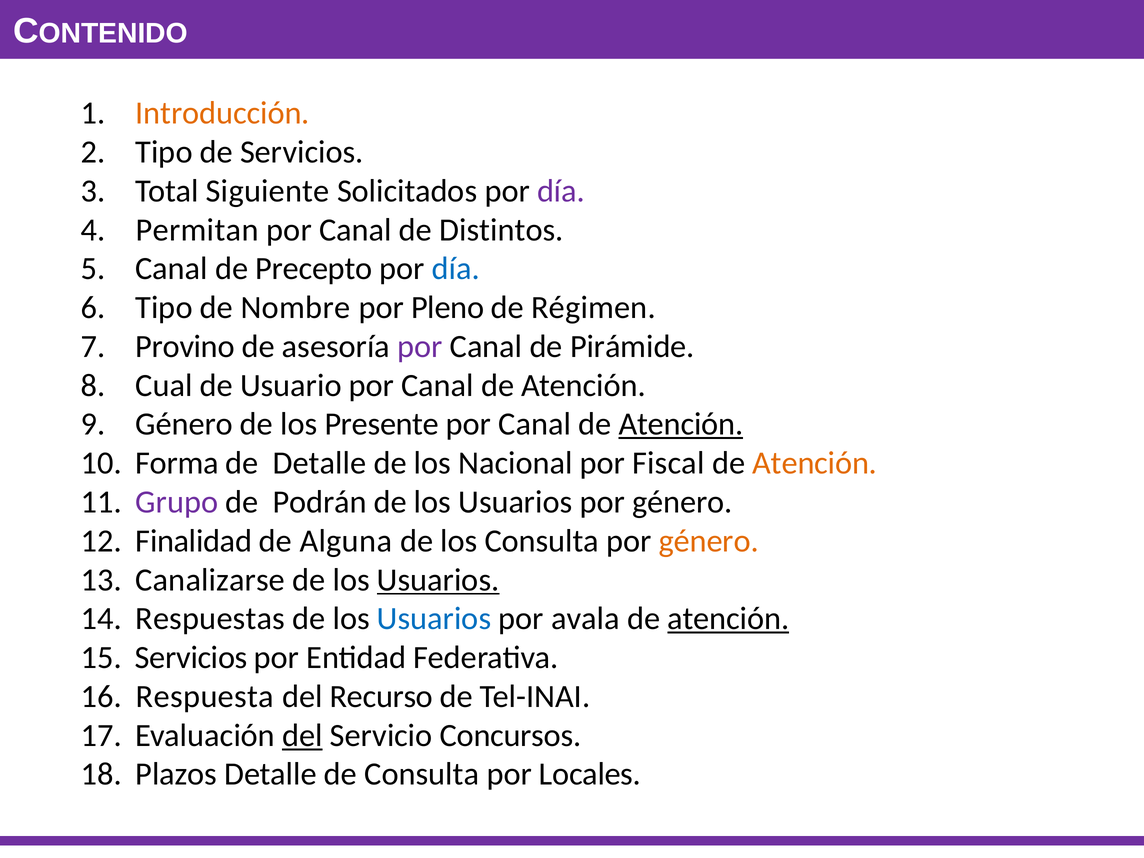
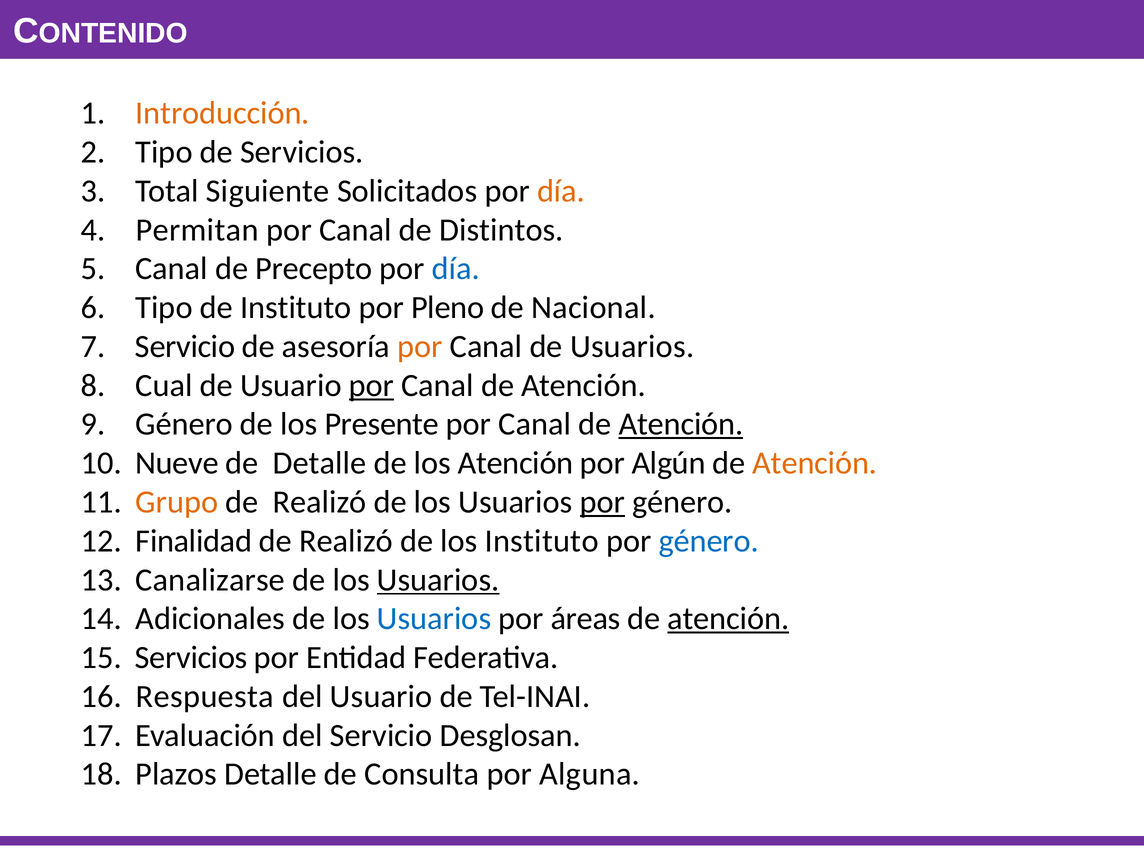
día colour: purple -> orange (561, 191)
de Nombre: Nombre -> Instituto (296, 308)
Régimen: Régimen -> Nacional (593, 308)
Provino: Provino -> Servicio (185, 347)
por colour: purple -> orange (420, 347)
de Pirámide: Pirámide -> Usuarios (632, 347)
por underline: none -> present (371, 385)
Forma: Forma -> Nueve (177, 463)
los Nacional: Nacional -> Atención (516, 463)
Fiscal: Fiscal -> Algún (669, 463)
Grupo colour: purple -> orange (177, 502)
Podrán: Podrán -> Realizó (320, 502)
por underline: none -> present (602, 502)
Alguna: Alguna -> Realizó (346, 541)
los Consulta: Consulta -> Instituto (542, 541)
género colour: orange -> blue (709, 541)
Respuestas: Respuestas -> Adicionales (210, 619)
avala: avala -> áreas (586, 619)
del Recurso: Recurso -> Usuario (381, 697)
del underline: present -> none (302, 735)
Concursos: Concursos -> Desglosan (510, 735)
Locales: Locales -> Alguna (590, 774)
